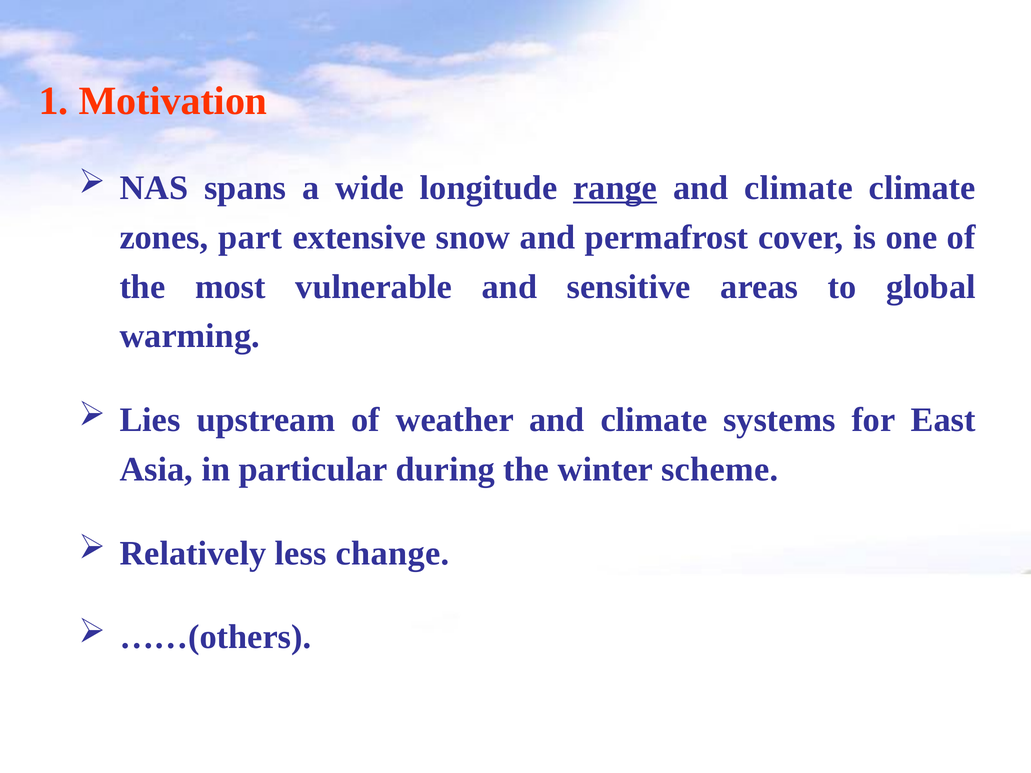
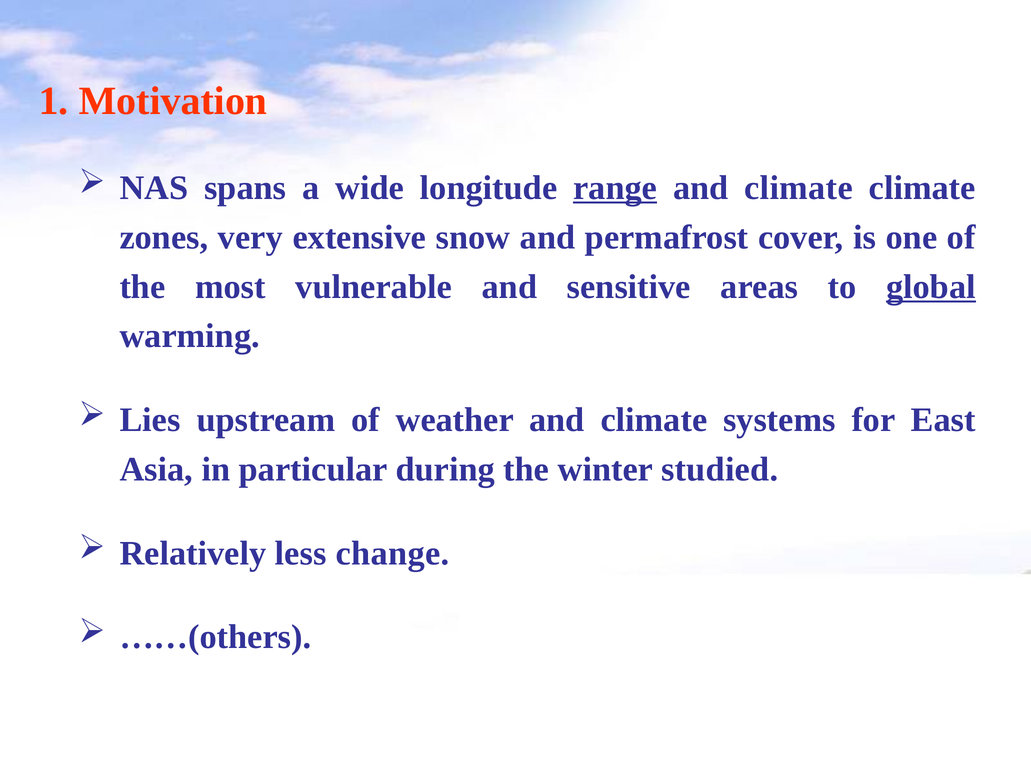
part: part -> very (250, 237)
global underline: none -> present (931, 287)
scheme: scheme -> studied (720, 470)
